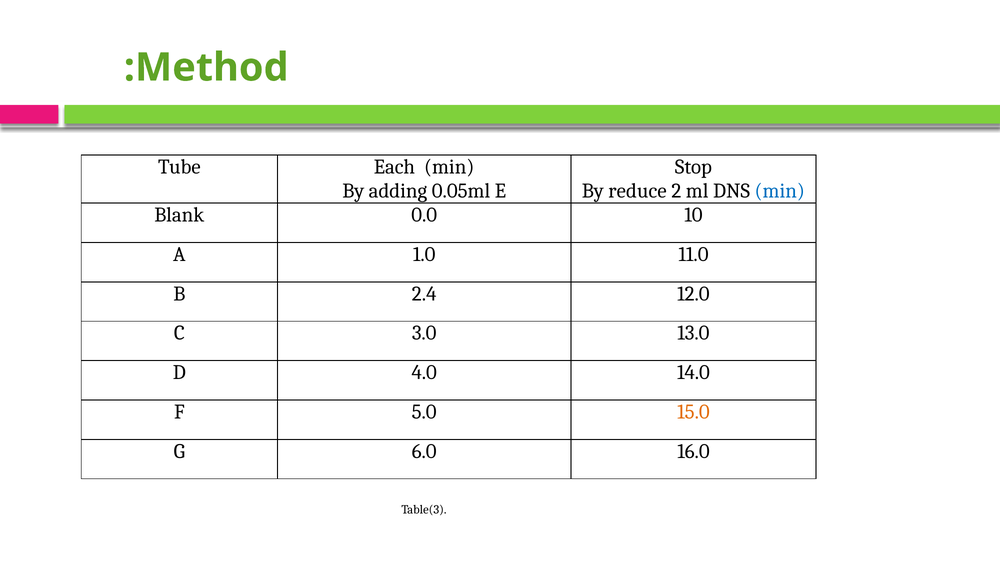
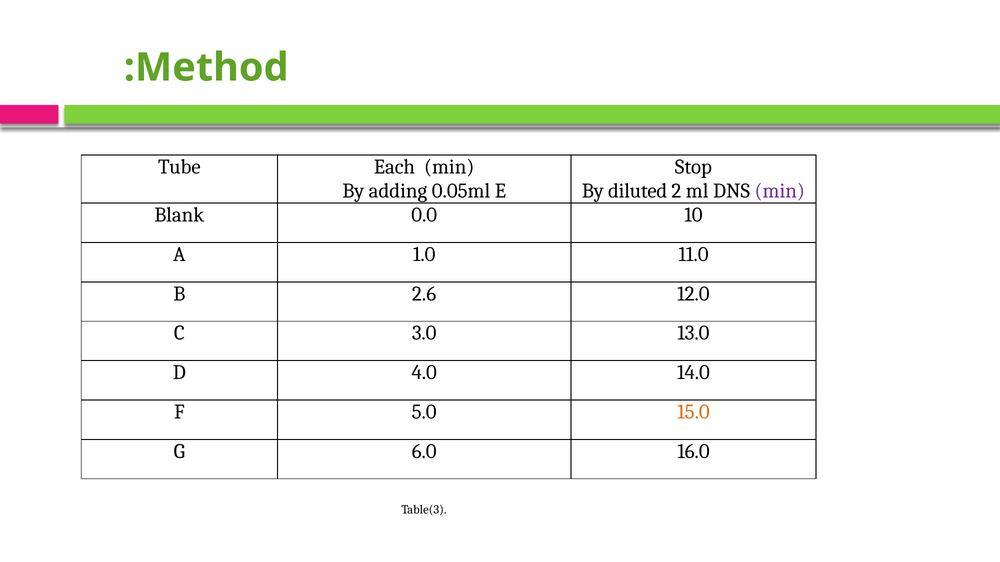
reduce: reduce -> diluted (638, 191)
min colour: blue -> purple (780, 191)
2.4: 2.4 -> 2.6 (424, 294)
